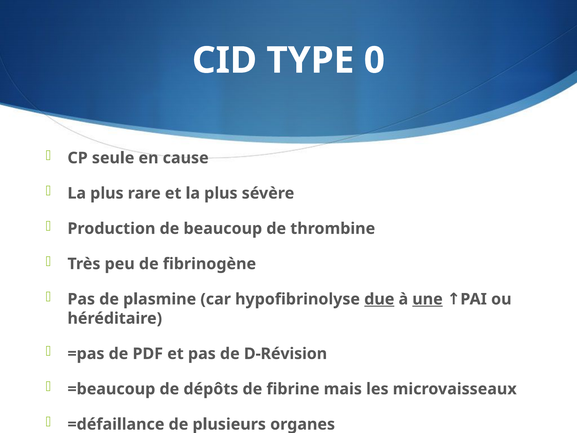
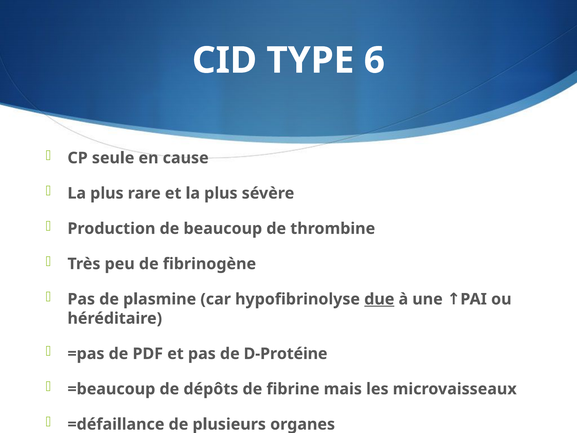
0: 0 -> 6 (374, 60)
une underline: present -> none (428, 299)
D-Révision: D-Révision -> D-Protéine (286, 354)
